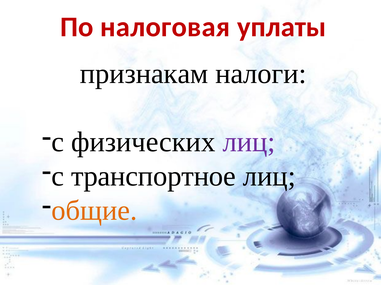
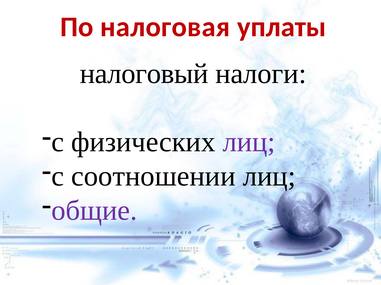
признакам: признакам -> налоговый (144, 74)
транспортное: транспортное -> соотношении (153, 177)
общие colour: orange -> purple (94, 211)
